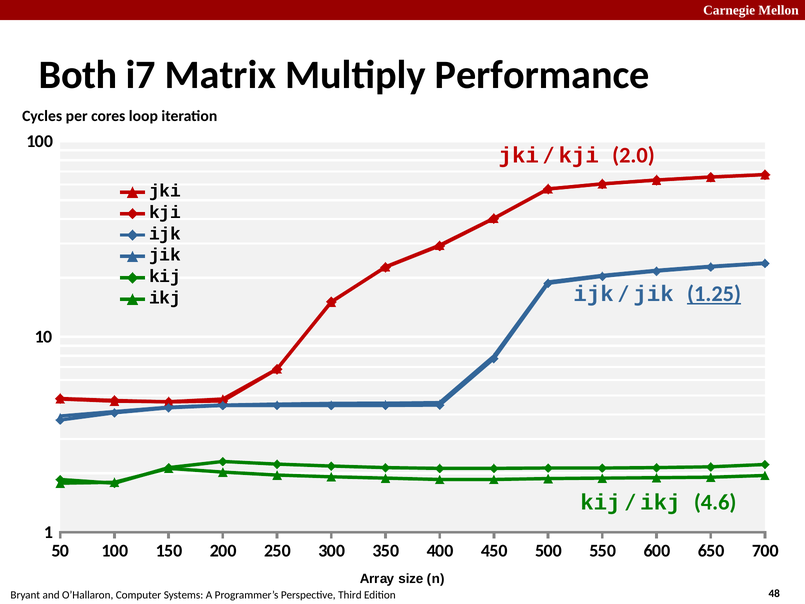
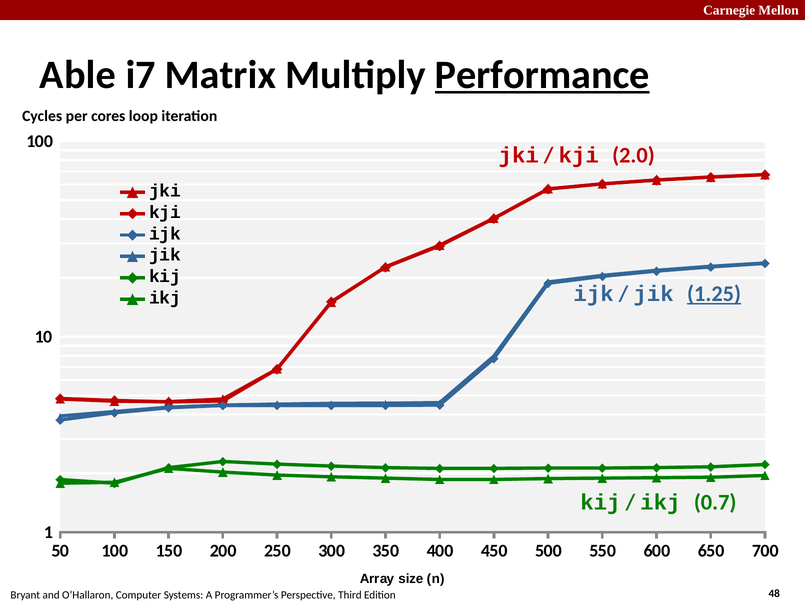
Both: Both -> Able (78, 75)
Performance underline: none -> present (542, 75)
4.6: 4.6 -> 0.7 (715, 502)
